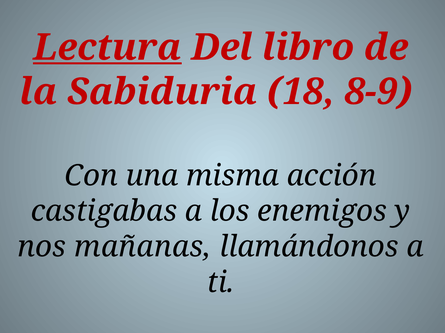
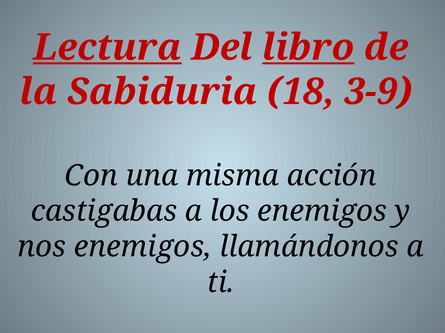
libro underline: none -> present (308, 48)
8-9: 8-9 -> 3-9 (378, 92)
nos mañanas: mañanas -> enemigos (143, 247)
